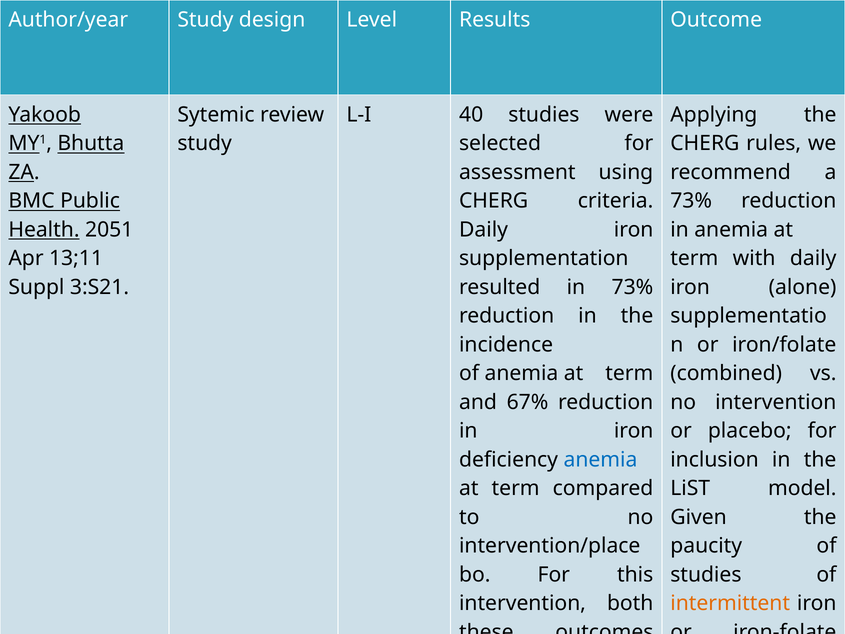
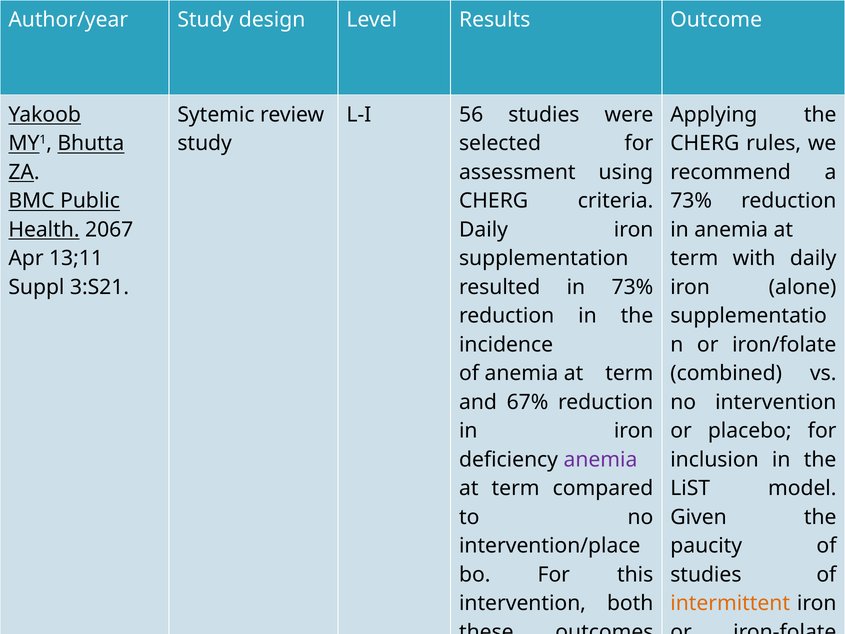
40: 40 -> 56 (471, 114)
2051: 2051 -> 2067 (109, 229)
anemia colour: blue -> purple (600, 459)
